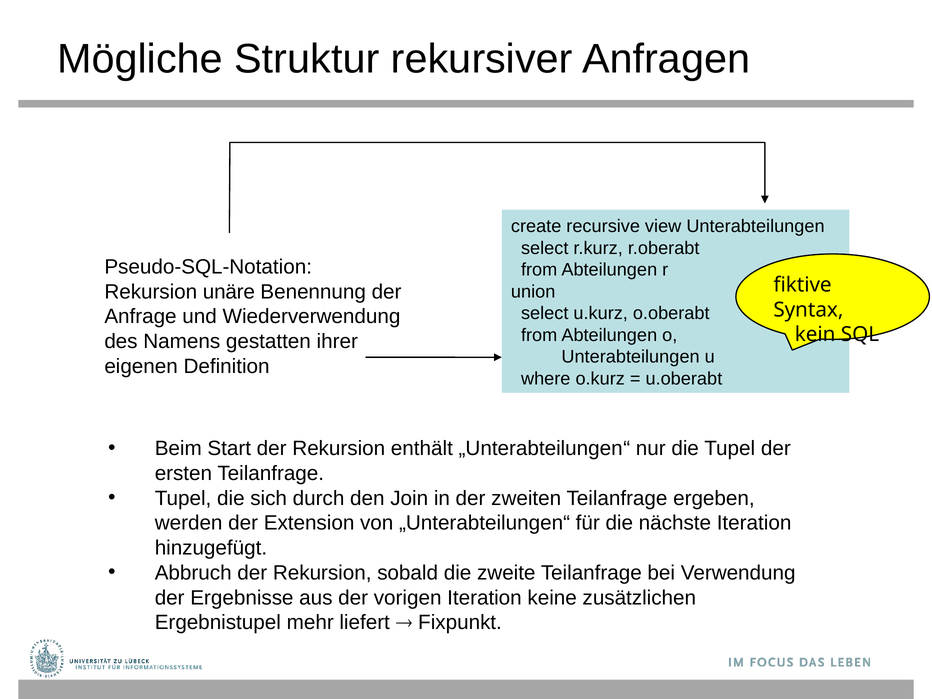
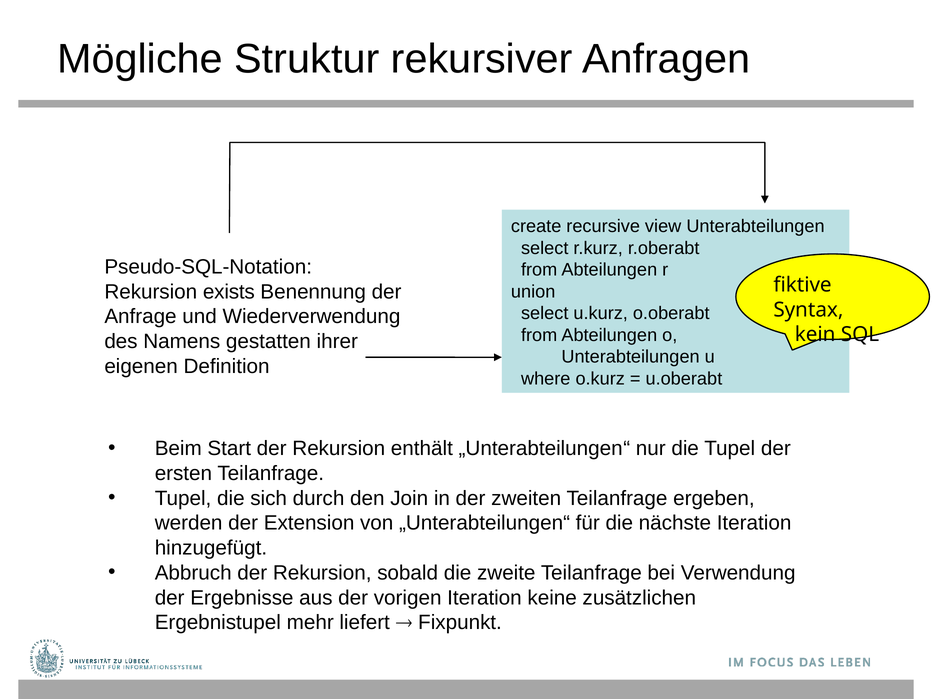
unäre: unäre -> exists (229, 292)
